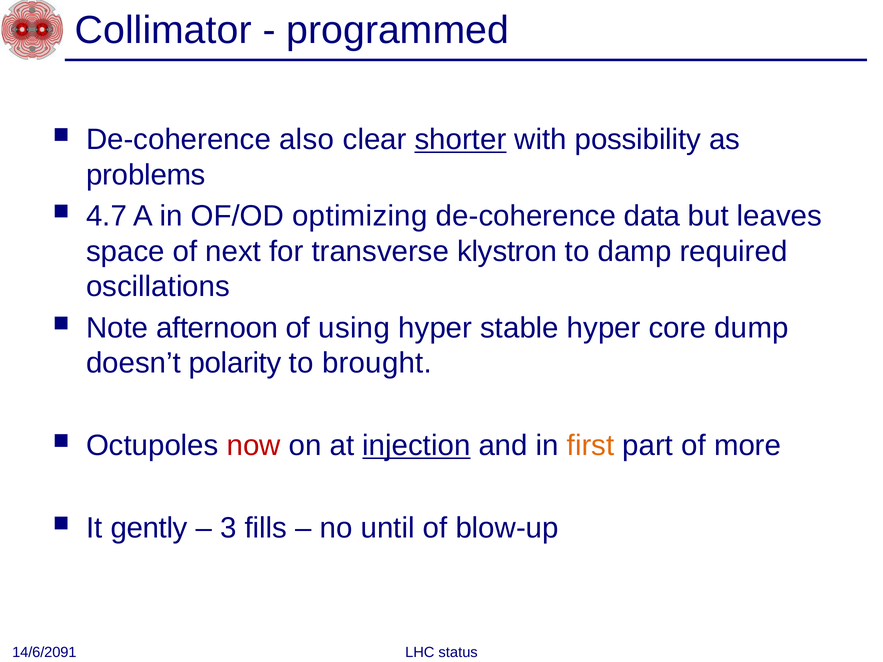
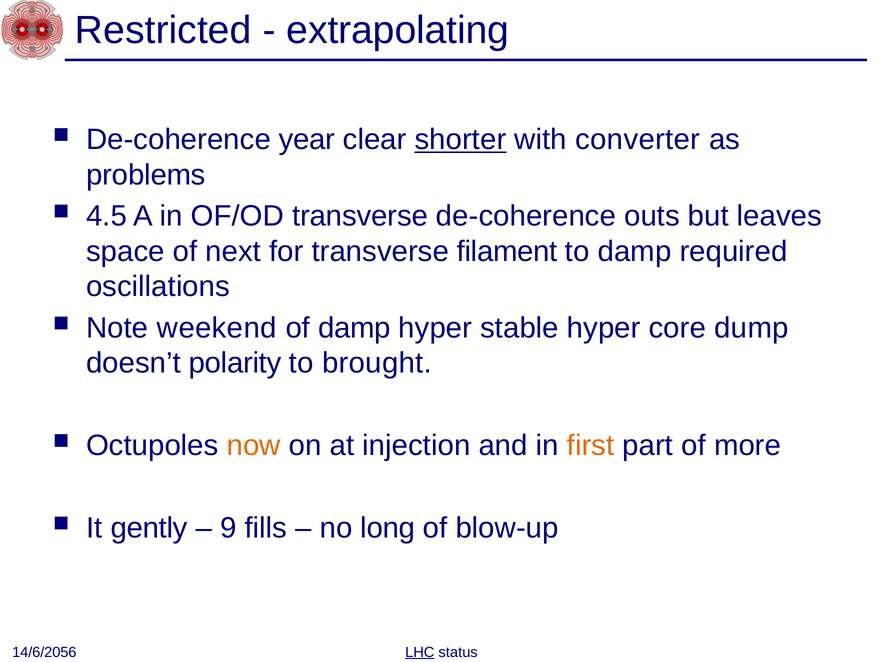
Collimator: Collimator -> Restricted (163, 30)
programmed: programmed -> extrapolating (398, 30)
also: also -> year (307, 140)
possibility: possibility -> converter (638, 140)
4.7: 4.7 -> 4.5 (107, 216)
OF/OD optimizing: optimizing -> transverse (360, 216)
data: data -> outs (652, 216)
klystron: klystron -> filament (507, 252)
afternoon: afternoon -> weekend (217, 328)
of using: using -> damp (354, 328)
now colour: red -> orange (254, 446)
injection underline: present -> none (416, 446)
3: 3 -> 9 (228, 528)
until: until -> long (388, 528)
14/6/2091: 14/6/2091 -> 14/6/2056 (44, 653)
LHC underline: none -> present (420, 653)
